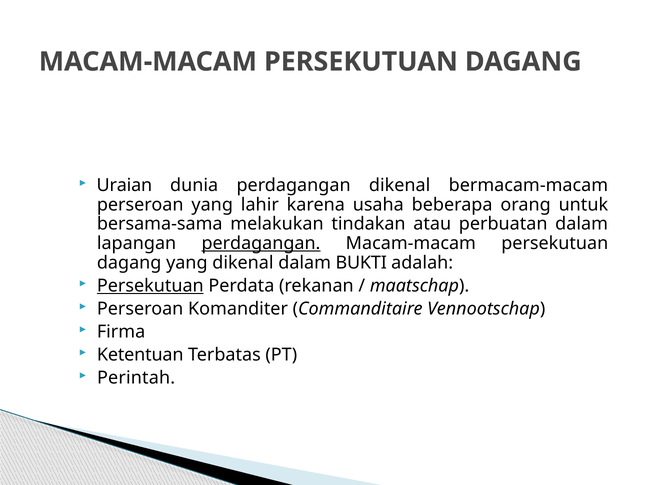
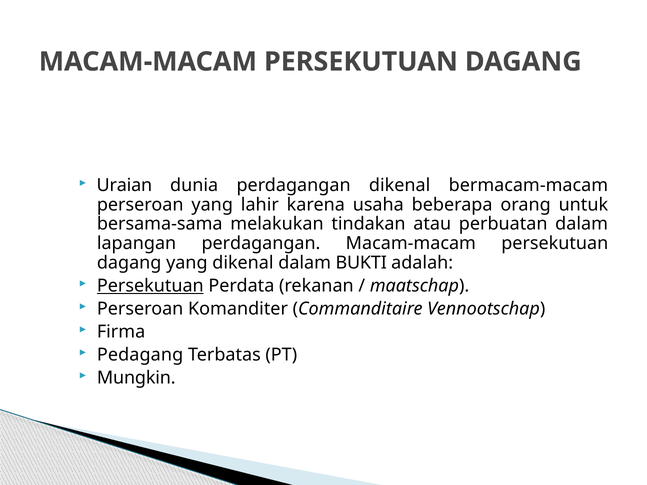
perdagangan underline: present -> none (261, 244)
Ketentuan: Ketentuan -> Pedagang (140, 355)
Perintah: Perintah -> Mungkin (136, 378)
